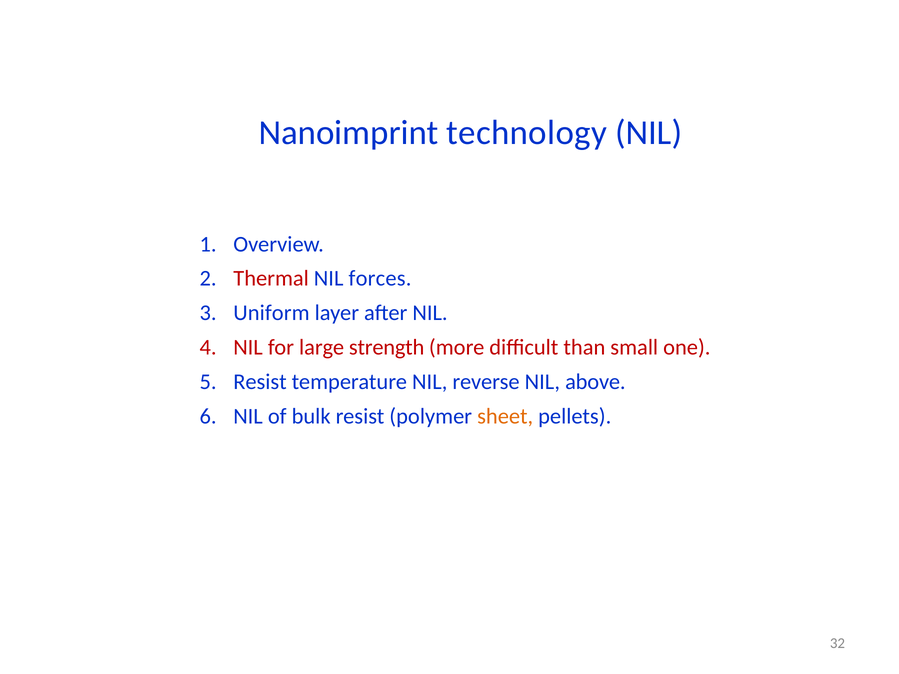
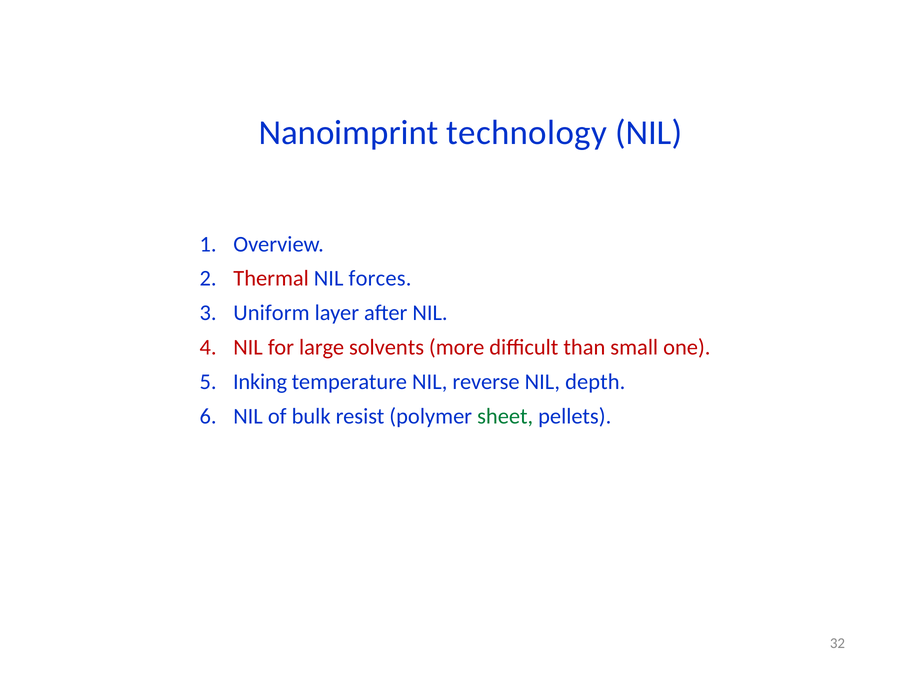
strength: strength -> solvents (387, 348)
Resist: Resist -> Inking (260, 382)
above: above -> depth (595, 382)
sheet colour: orange -> green (505, 417)
